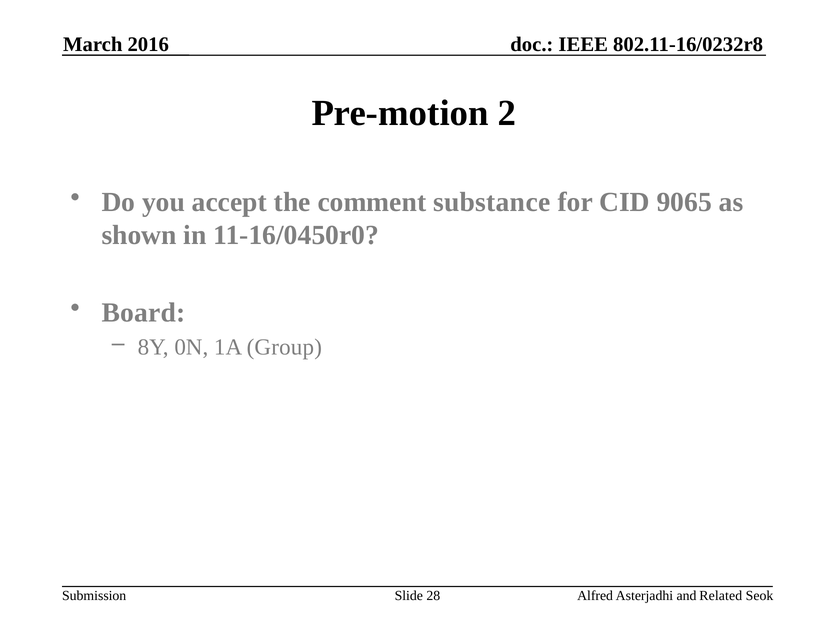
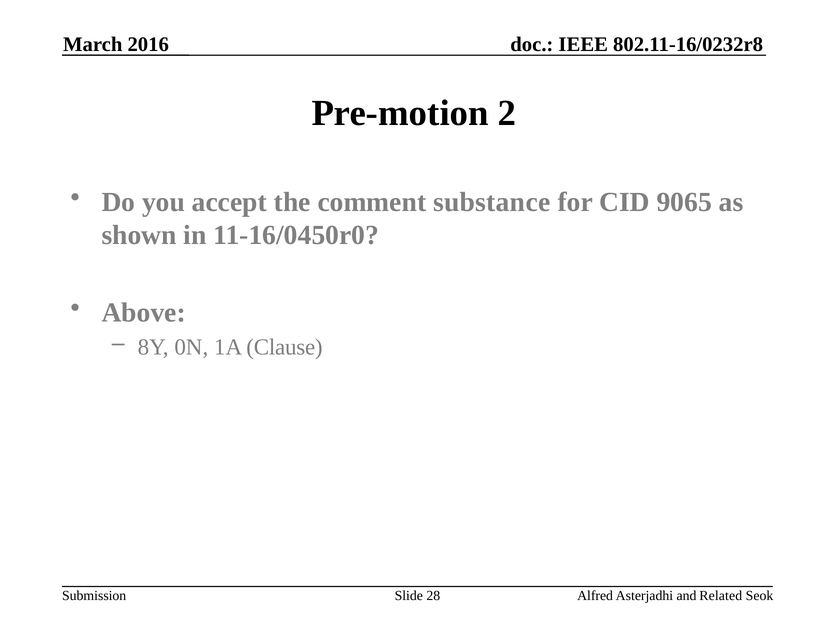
Board: Board -> Above (144, 312)
Group: Group -> Clause (284, 347)
